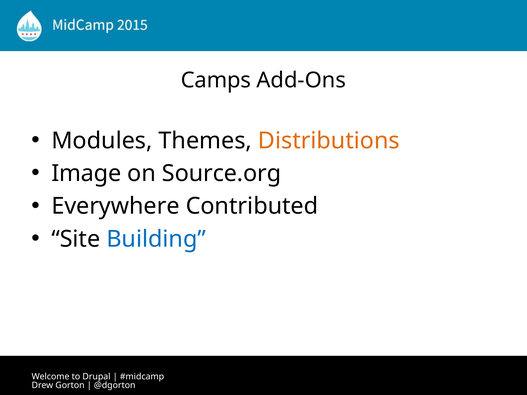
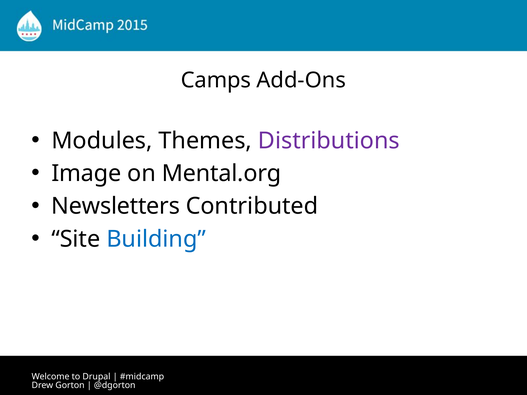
Distributions colour: orange -> purple (329, 141)
Source.org: Source.org -> Mental.org (222, 174)
Everywhere: Everywhere -> Newsletters (116, 206)
